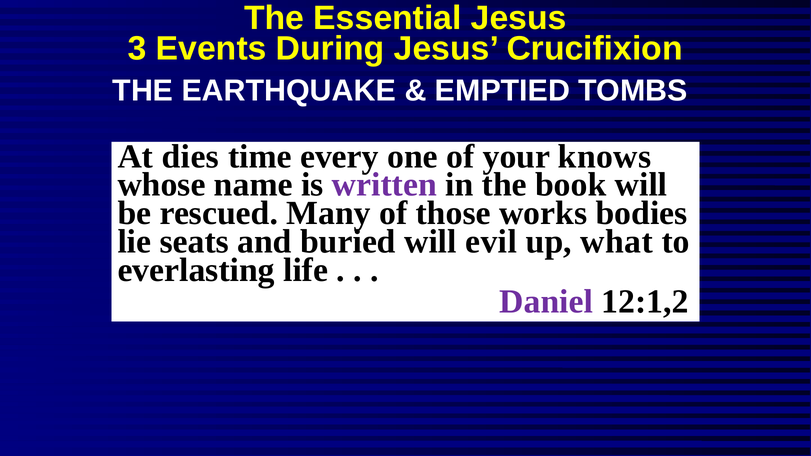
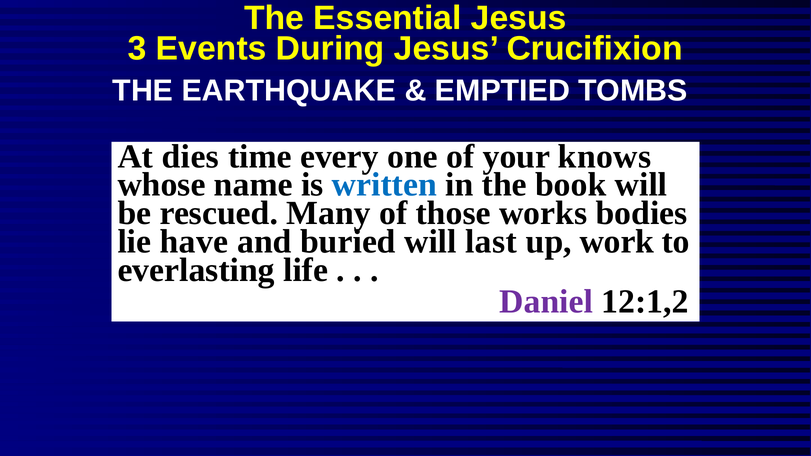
written colour: purple -> blue (384, 185)
seats: seats -> have (194, 242)
evil: evil -> last (491, 242)
what: what -> work (617, 242)
